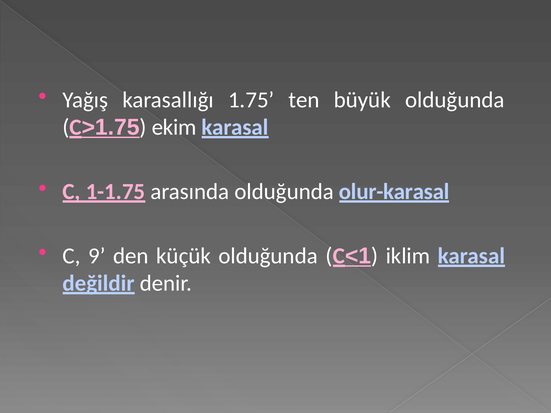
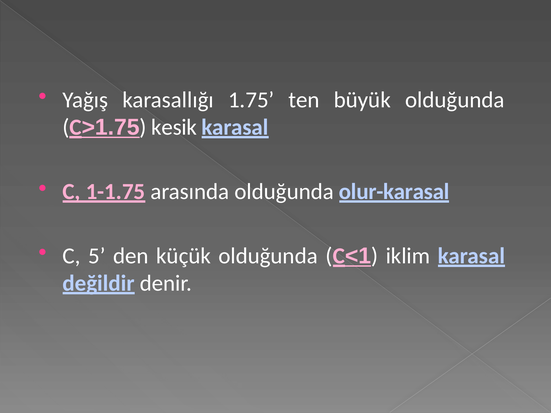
ekim: ekim -> kesik (174, 127)
9: 9 -> 5 (97, 256)
